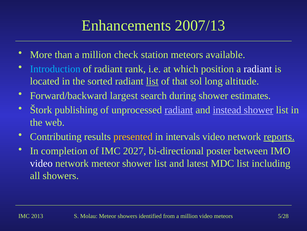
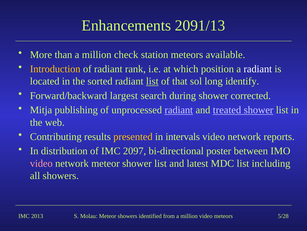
2007/13: 2007/13 -> 2091/13 (200, 25)
Introduction colour: light blue -> yellow (55, 69)
altitude: altitude -> identify (242, 81)
estimates: estimates -> corrected (251, 95)
Štork: Štork -> Mitja (41, 110)
instead: instead -> treated (227, 110)
reports underline: present -> none (279, 136)
completion: completion -> distribution (64, 151)
2027: 2027 -> 2097 (135, 151)
video colour: white -> pink (41, 163)
